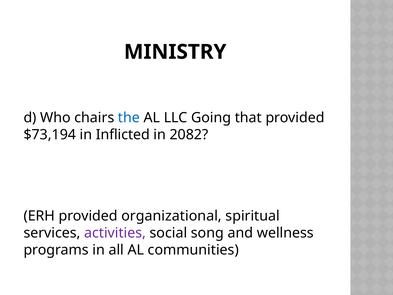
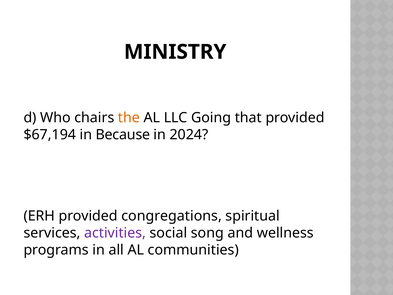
the colour: blue -> orange (129, 118)
$73,194: $73,194 -> $67,194 (50, 135)
Inflicted: Inflicted -> Because (123, 135)
2082: 2082 -> 2024 (189, 135)
organizational: organizational -> congregations (172, 216)
